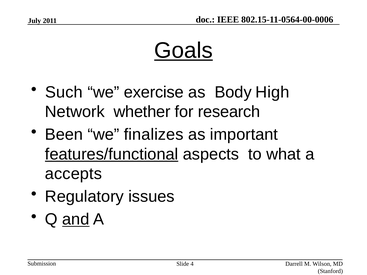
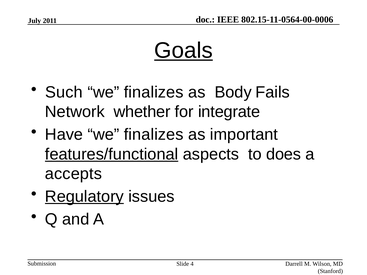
exercise: exercise -> finalizes (154, 92)
High: High -> Fails (273, 92)
research: research -> integrate (229, 112)
Been: Been -> Have (64, 135)
what: what -> does (284, 154)
Regulatory underline: none -> present (84, 197)
and underline: present -> none (76, 220)
